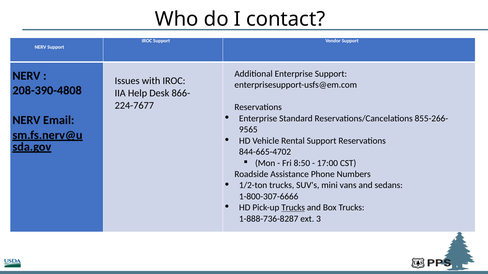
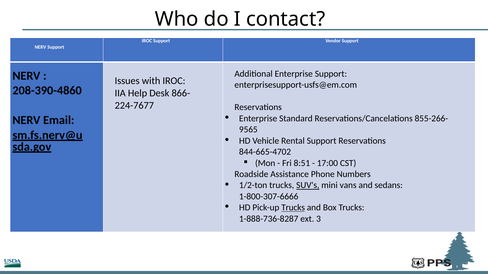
208-390-4808: 208-390-4808 -> 208-390-4860 (47, 91)
8:50: 8:50 -> 8:51 (302, 163)
SUV's underline: none -> present (308, 186)
